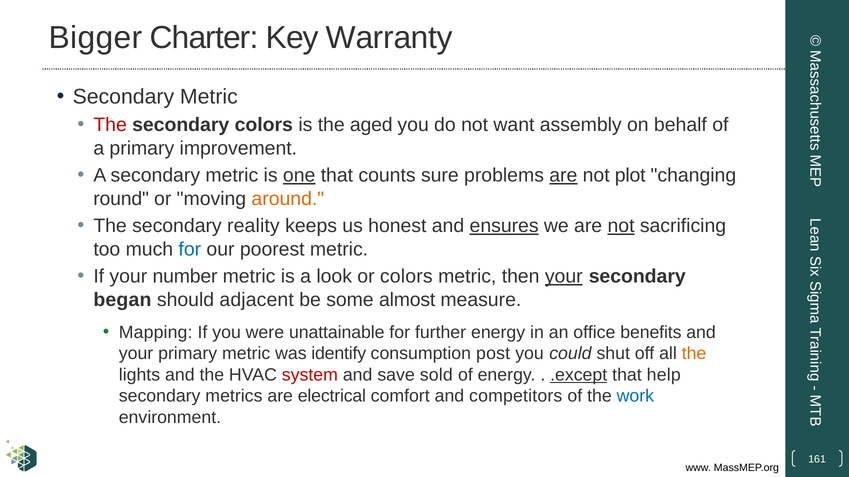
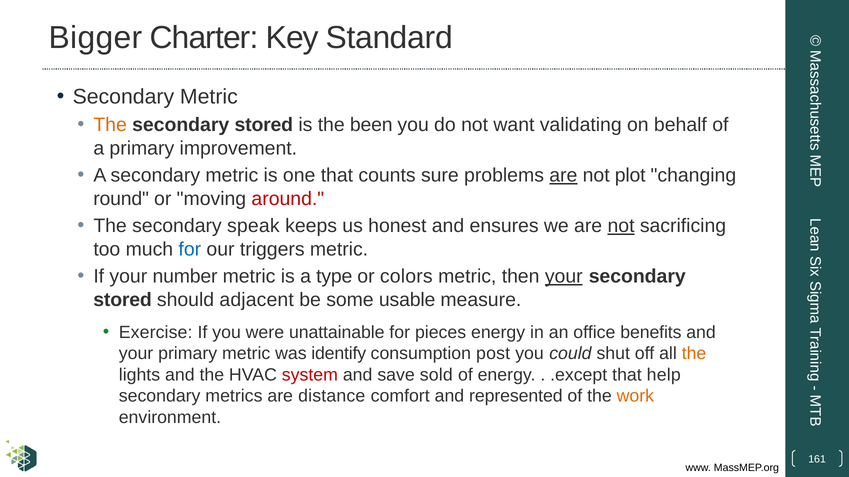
Warranty: Warranty -> Standard (389, 38)
The colour: red -> orange (110, 125)
colors: colors -> stored (264, 125)
aged: aged -> been (371, 125)
assembly: assembly -> validating (581, 125)
one underline: present -> none (299, 176)
around colour: orange -> red (288, 199)
reality: reality -> speak (253, 226)
ensures underline: present -> none (504, 226)
poorest: poorest -> triggers (272, 249)
look: look -> type (334, 277)
began: began -> stored (123, 300)
almost: almost -> usable (407, 300)
Mapping: Mapping -> Exercise (156, 333)
further: further -> pieces (441, 333)
.except underline: present -> none (579, 375)
electrical: electrical -> distance (332, 397)
competitors: competitors -> represented (516, 397)
work colour: blue -> orange (635, 397)
